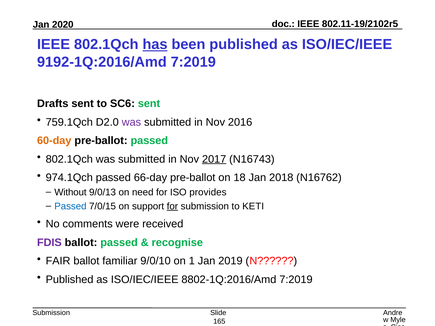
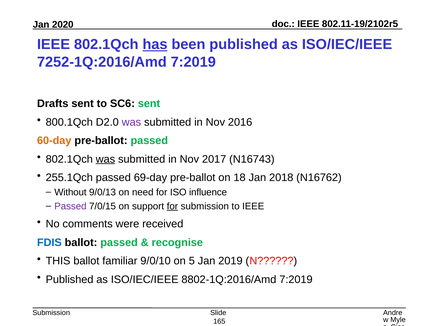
9192-1Q:2016/Amd: 9192-1Q:2016/Amd -> 7252-1Q:2016/Amd (102, 62)
759.1Qch: 759.1Qch -> 800.1Qch (69, 122)
was underline: none -> present (105, 159)
2017 underline: present -> none (214, 159)
974.1Qch: 974.1Qch -> 255.1Qch (69, 178)
66-day: 66-day -> 69-day (150, 178)
provides: provides -> influence (208, 192)
Passed colour: blue -> purple (70, 206)
to KETI: KETI -> IEEE (253, 206)
FDIS colour: purple -> blue (49, 243)
FAIR: FAIR -> THIS (58, 261)
1: 1 -> 5 (192, 261)
